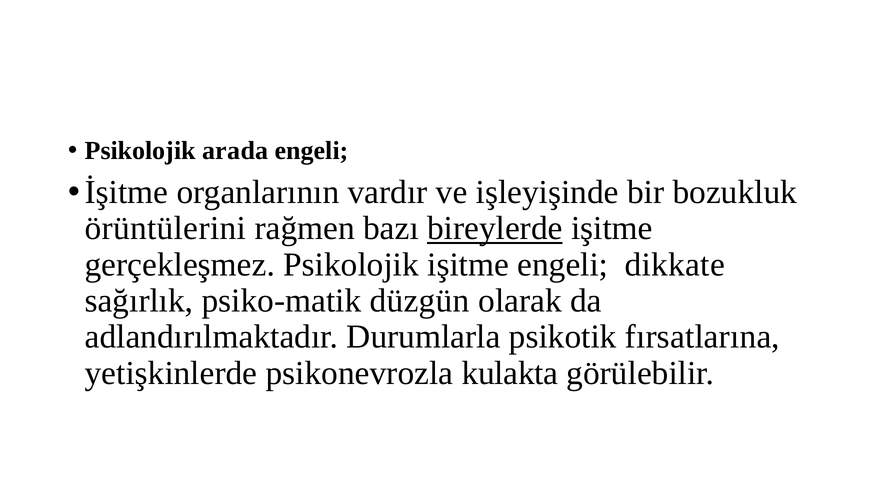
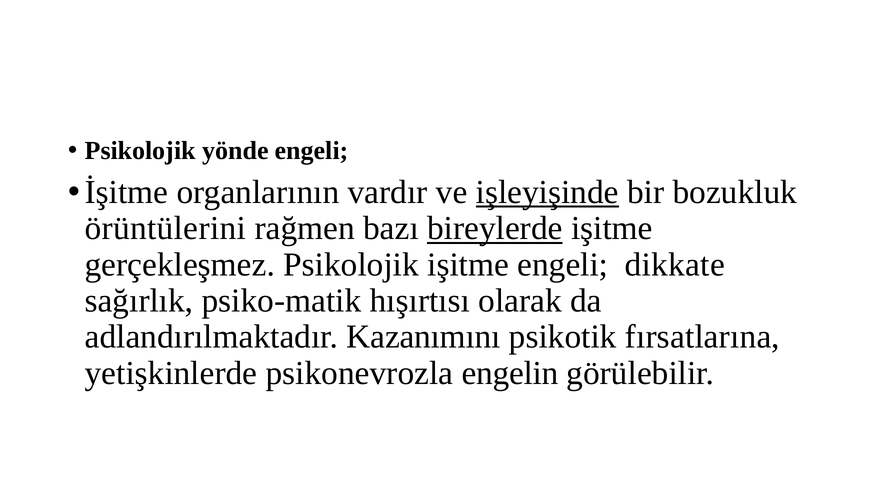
arada: arada -> yönde (235, 151)
işleyişinde underline: none -> present (547, 192)
düzgün: düzgün -> hışırtısı (420, 301)
Durumlarla: Durumlarla -> Kazanımını (424, 337)
kulakta: kulakta -> engelin (510, 373)
